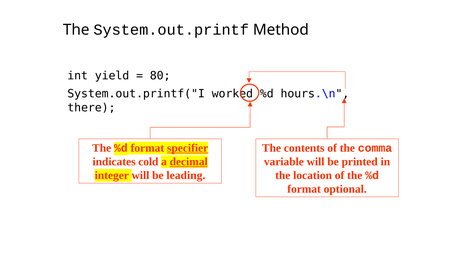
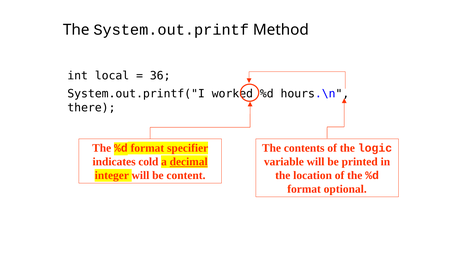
yield: yield -> local (112, 76)
80: 80 -> 36 (160, 76)
specifier underline: present -> none (188, 148)
comma: comma -> logic (375, 148)
leading: leading -> content (186, 176)
